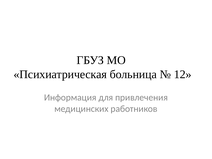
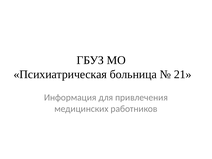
12: 12 -> 21 (183, 74)
